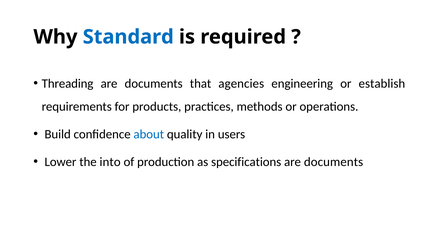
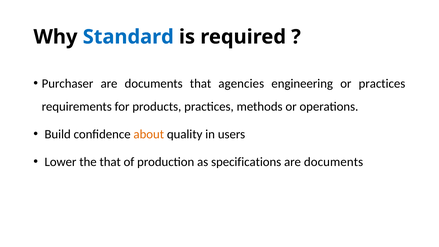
Threading: Threading -> Purchaser (68, 84)
or establish: establish -> practices (382, 84)
about colour: blue -> orange (149, 134)
the into: into -> that (110, 162)
